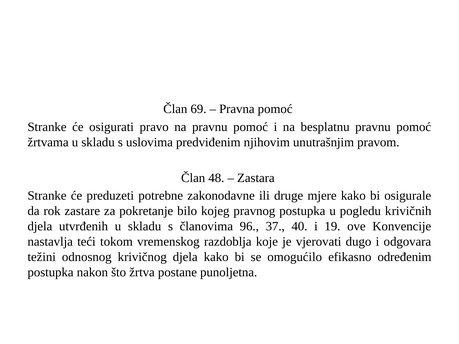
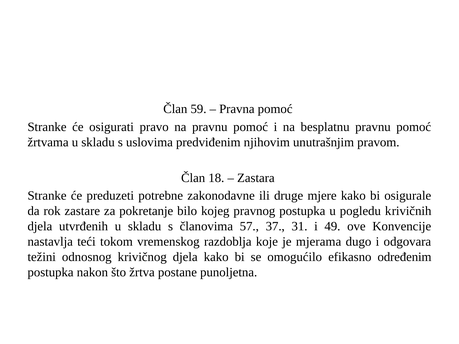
69: 69 -> 59 (198, 109)
48: 48 -> 18 (216, 178)
96: 96 -> 57 (249, 227)
40: 40 -> 31 (300, 227)
19: 19 -> 49 (332, 227)
vjerovati: vjerovati -> mjerama (319, 242)
